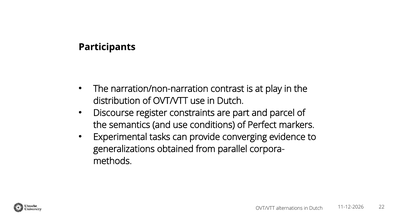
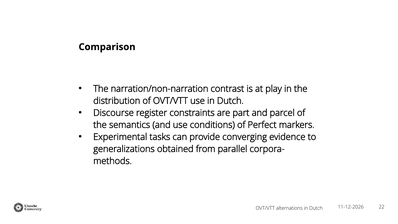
Participants: Participants -> Comparison (107, 47)
